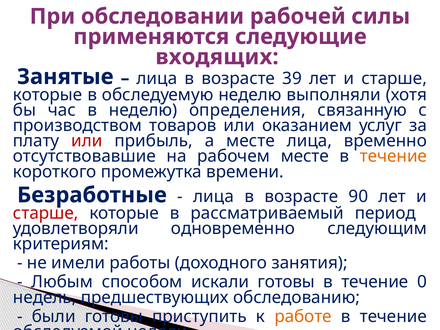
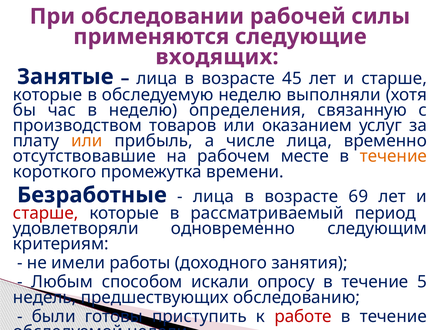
39: 39 -> 45 (292, 78)
или colour: red -> orange (87, 141)
а месте: месте -> числе (251, 141)
90: 90 -> 69 (358, 197)
искали готовы: готовы -> опросу (286, 282)
0: 0 -> 5 (422, 282)
работе colour: orange -> red (303, 316)
